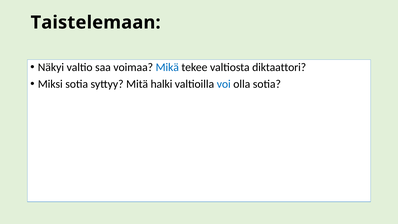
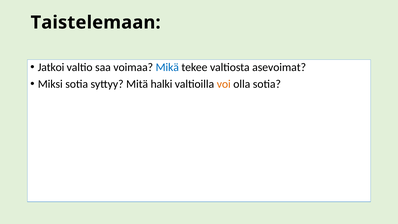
Näkyi: Näkyi -> Jatkoi (51, 67)
diktaattori: diktaattori -> asevoimat (279, 67)
voi colour: blue -> orange (224, 84)
